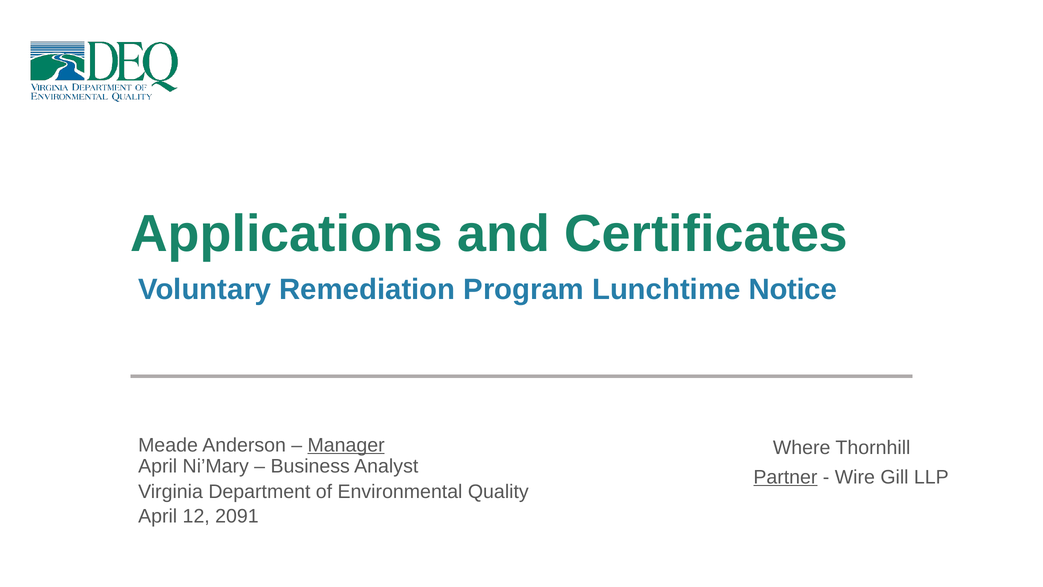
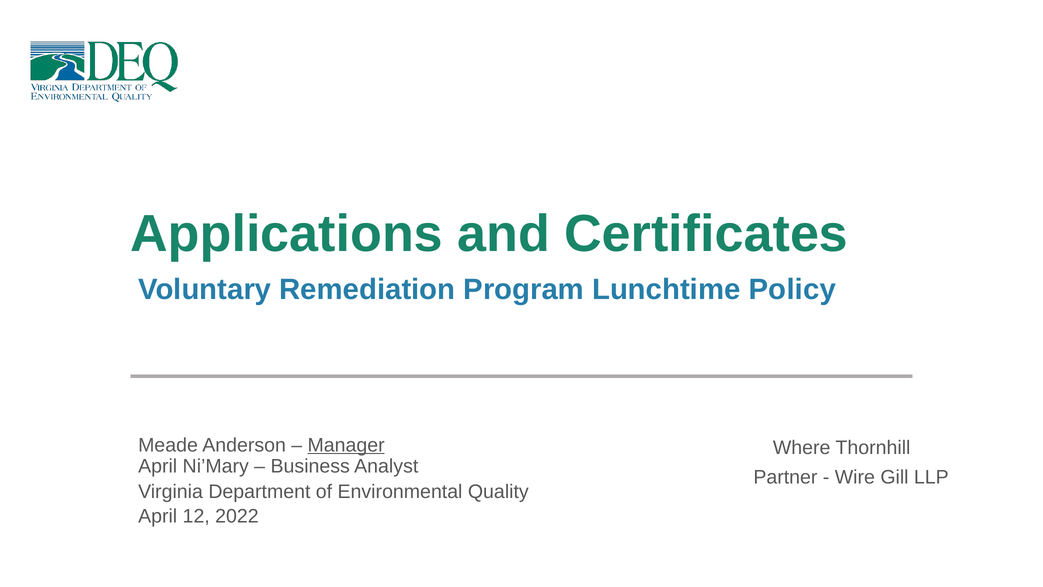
Notice: Notice -> Policy (792, 289)
Partner underline: present -> none (785, 477)
2091: 2091 -> 2022 (237, 516)
